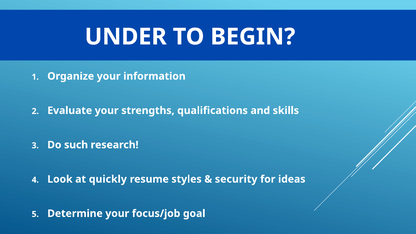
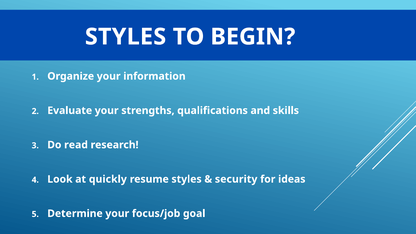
UNDER: UNDER -> STYLES (126, 37)
such: such -> read (76, 145)
